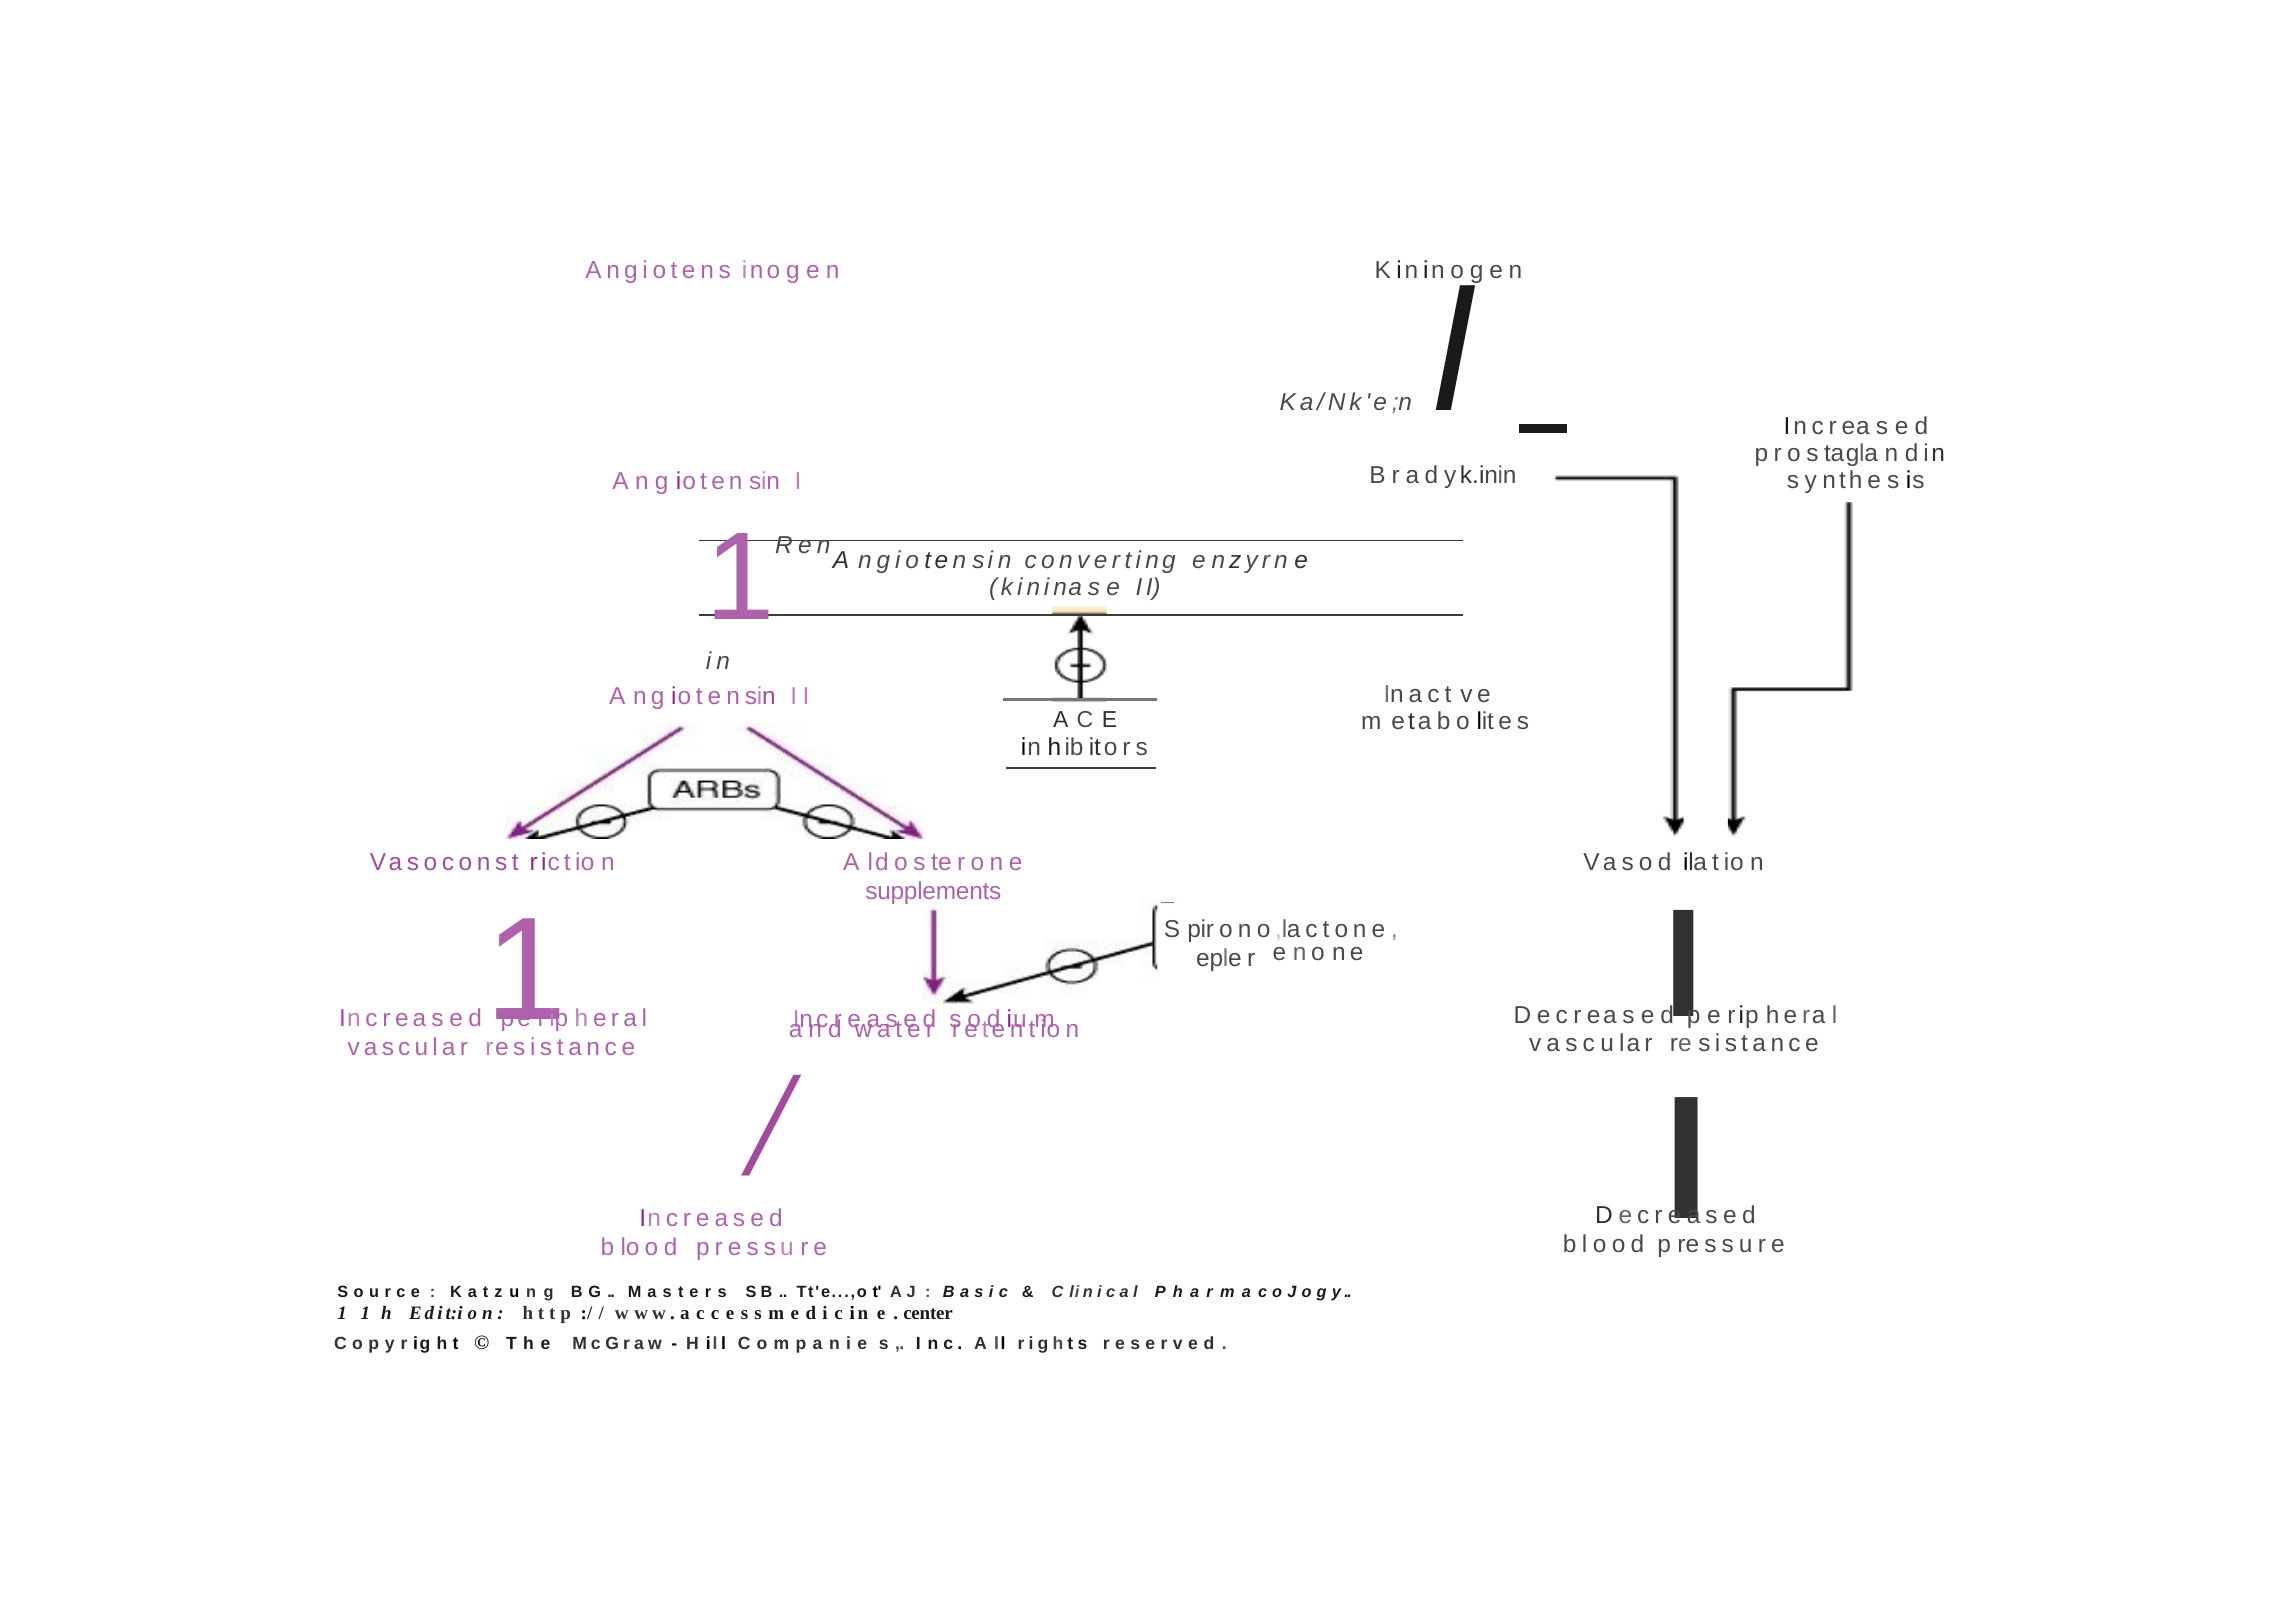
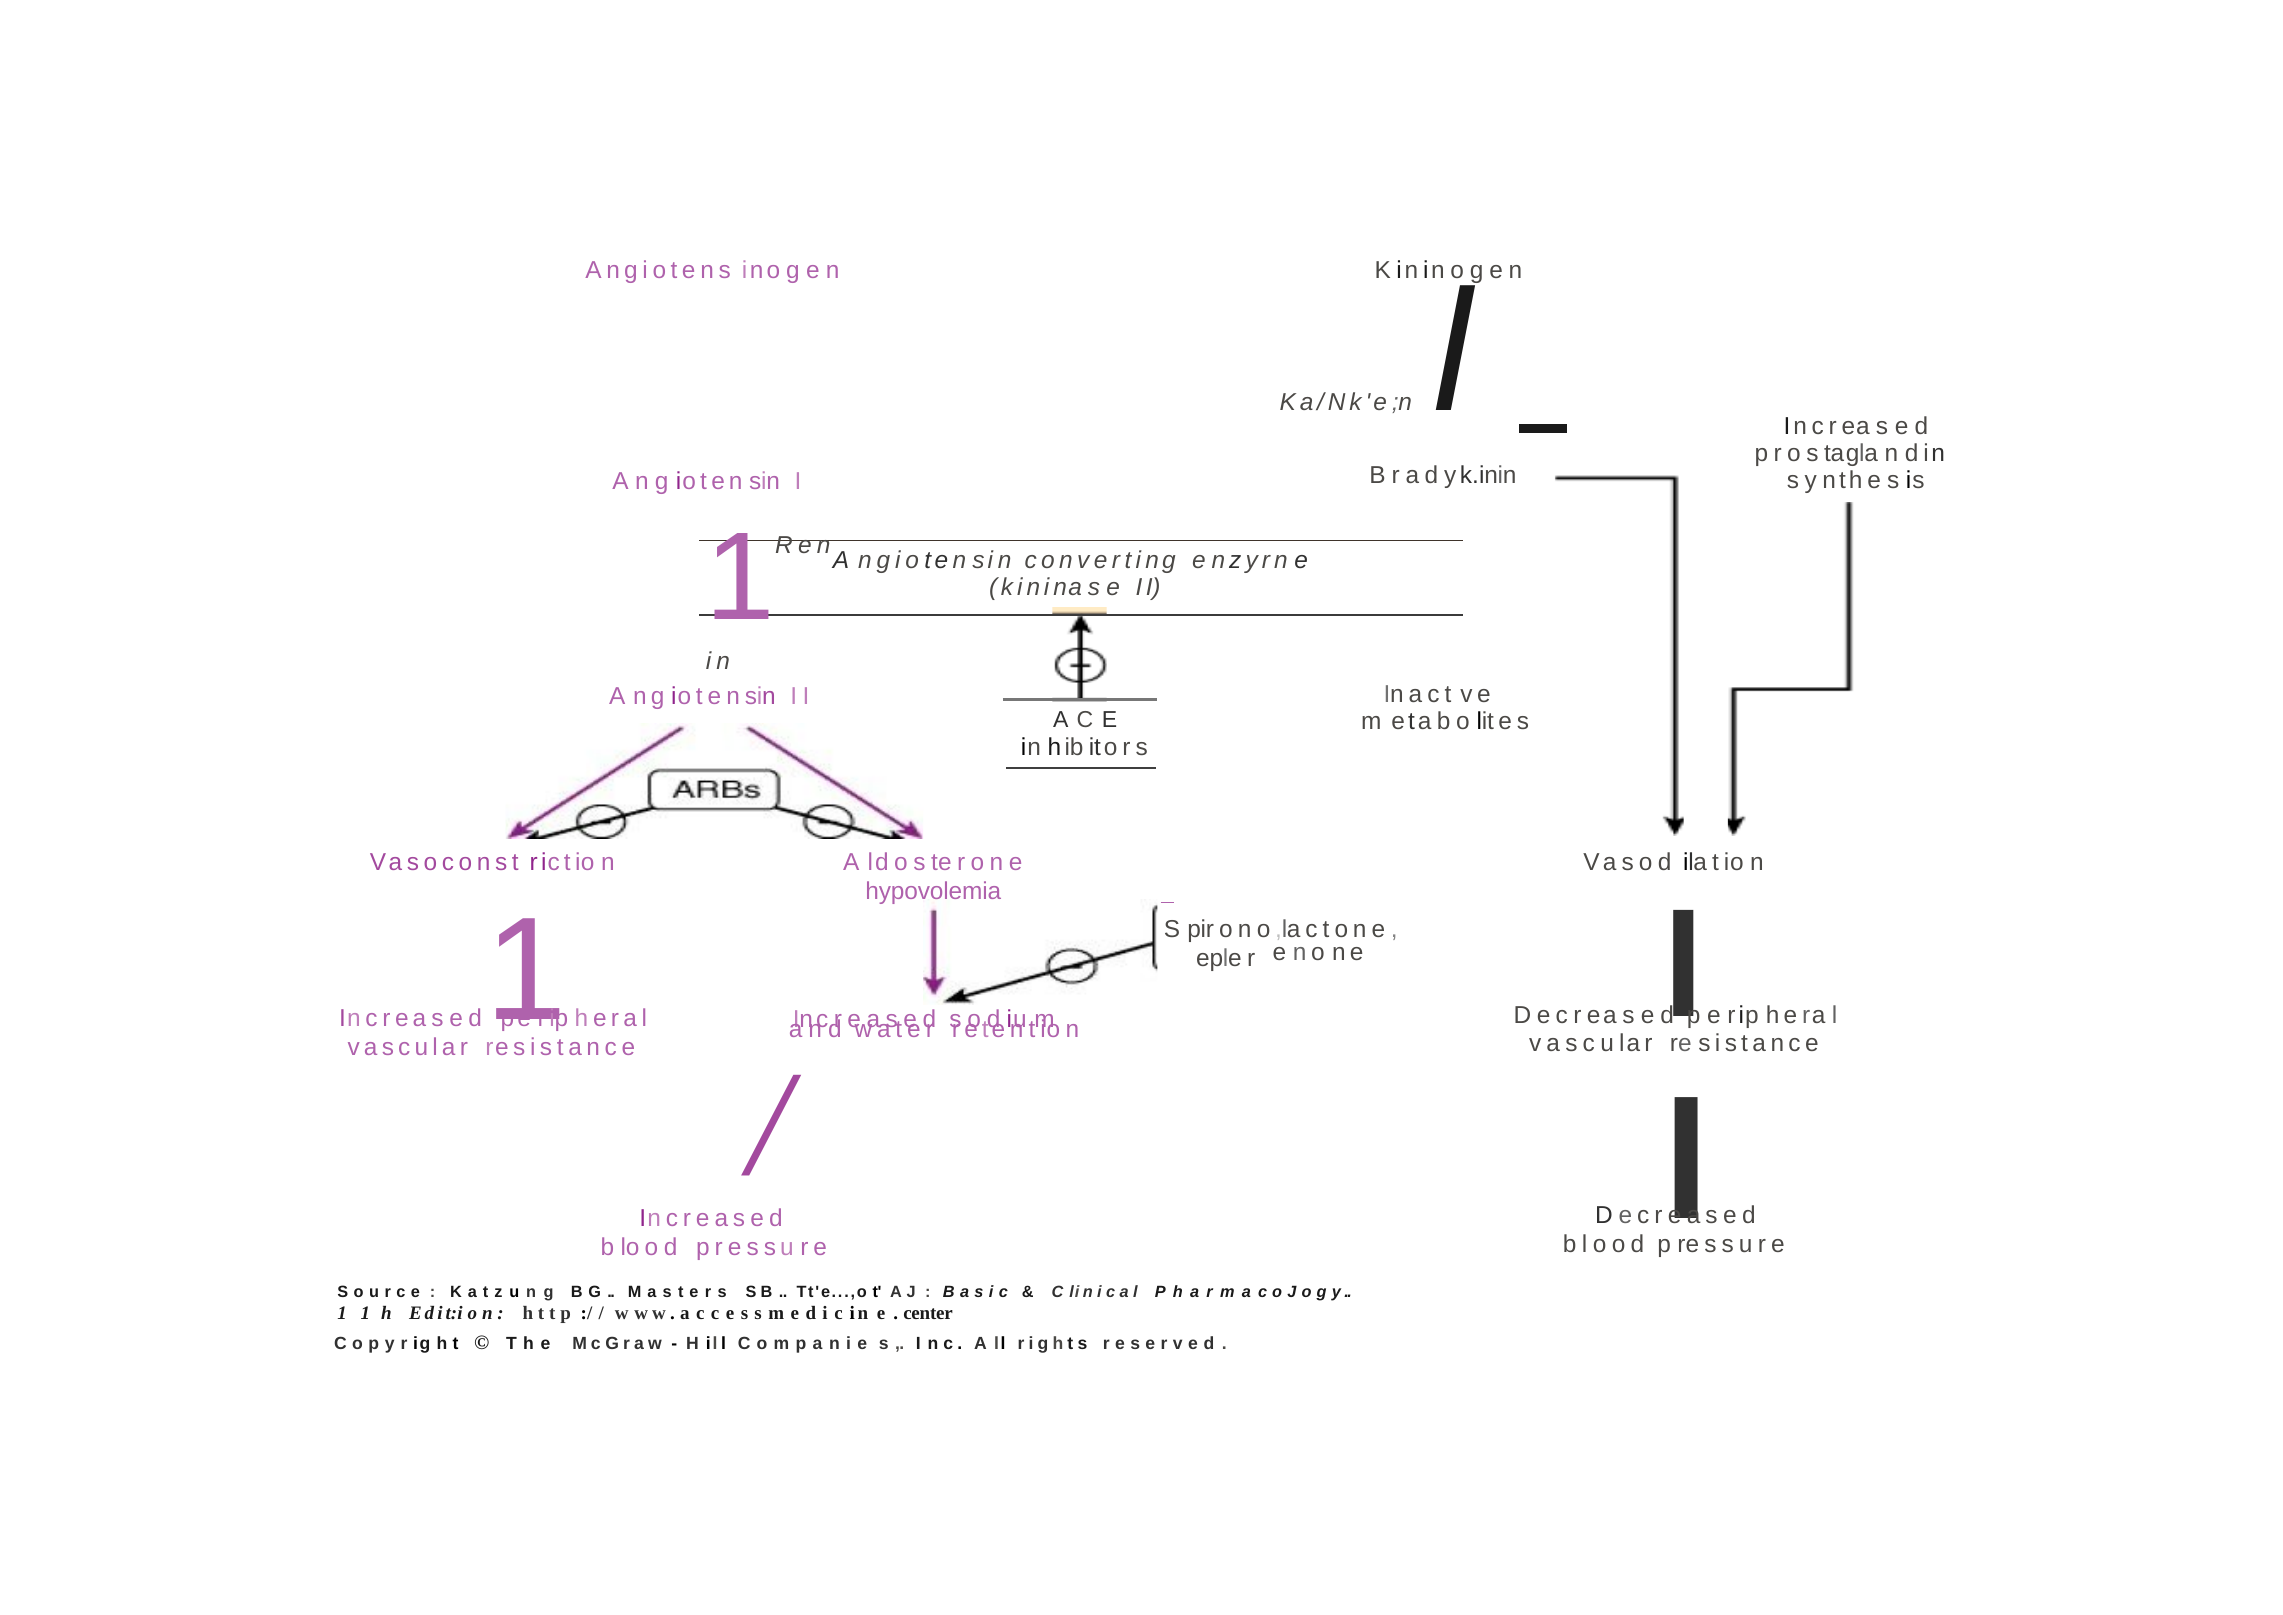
supplements: supplements -> hypovolemia (933, 891)
